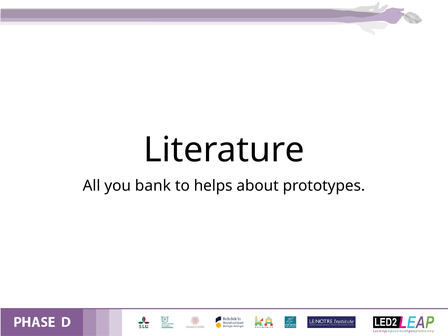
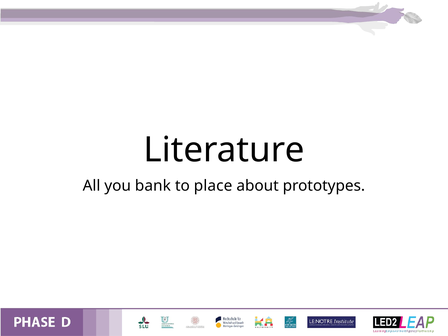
helps: helps -> place (213, 186)
